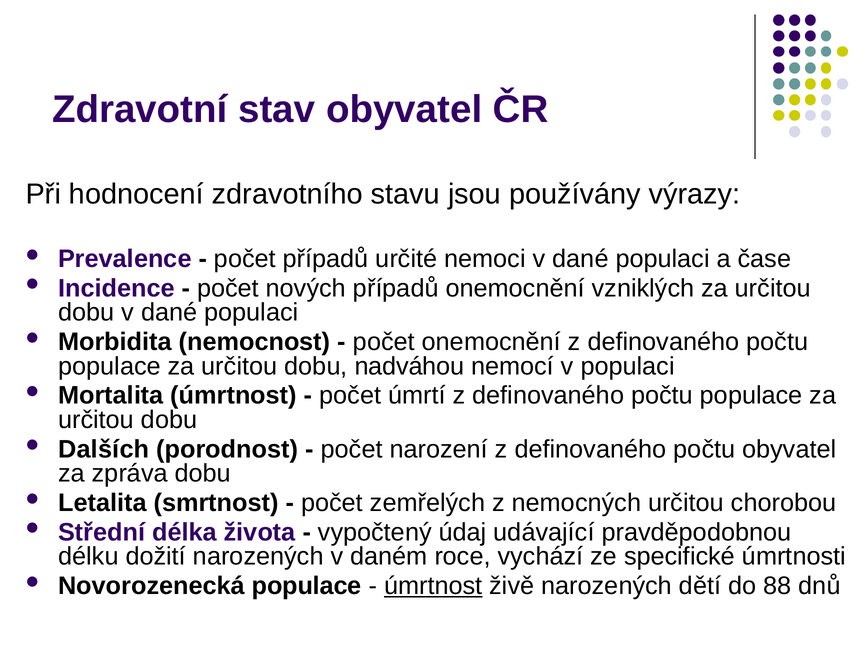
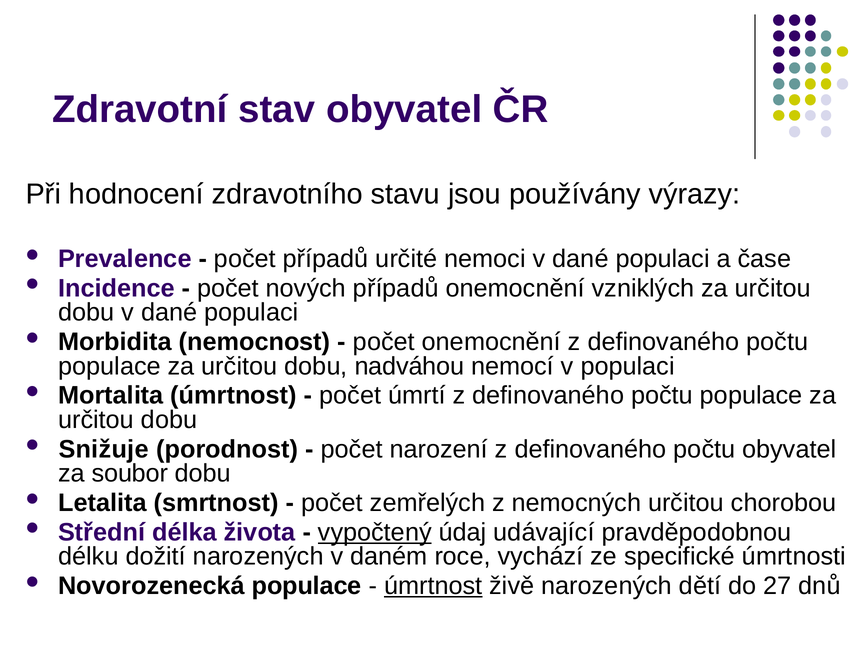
Dalších: Dalších -> Snižuje (104, 449)
zpráva: zpráva -> soubor (130, 473)
vypočtený underline: none -> present (375, 532)
88: 88 -> 27 (777, 585)
